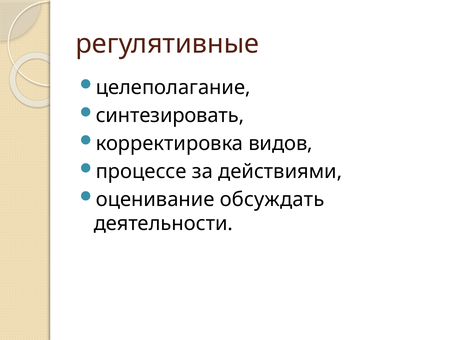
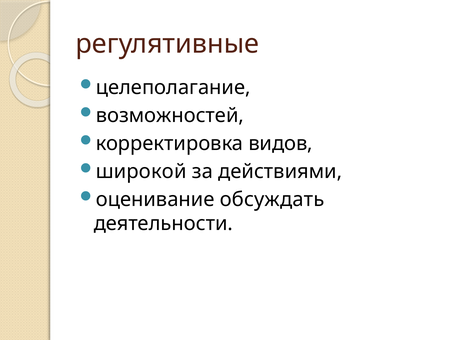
синтезировать: синтезировать -> возможностей (170, 115)
процессе: процессе -> широкой (141, 171)
